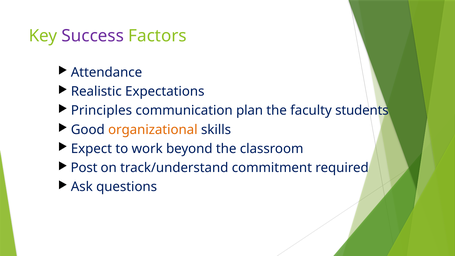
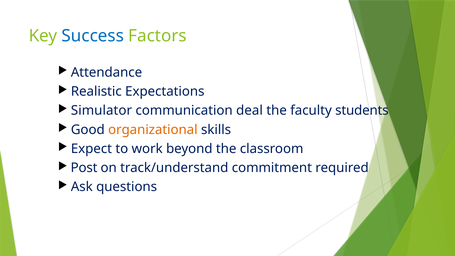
Success colour: purple -> blue (93, 36)
Principles: Principles -> Simulator (101, 111)
plan: plan -> deal (249, 111)
